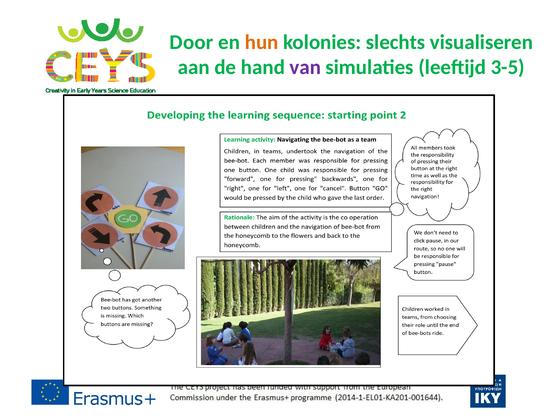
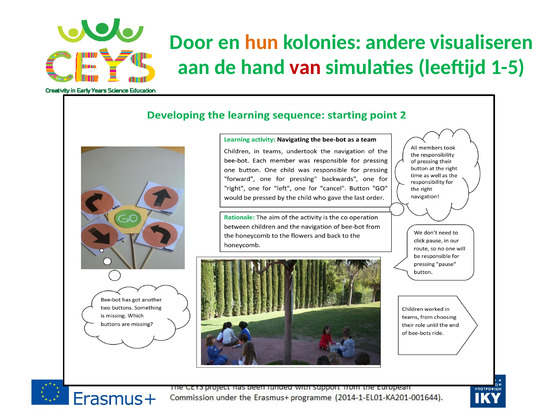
slechts: slechts -> andere (396, 42)
van colour: purple -> red (305, 67)
3-5: 3-5 -> 1-5 (508, 67)
